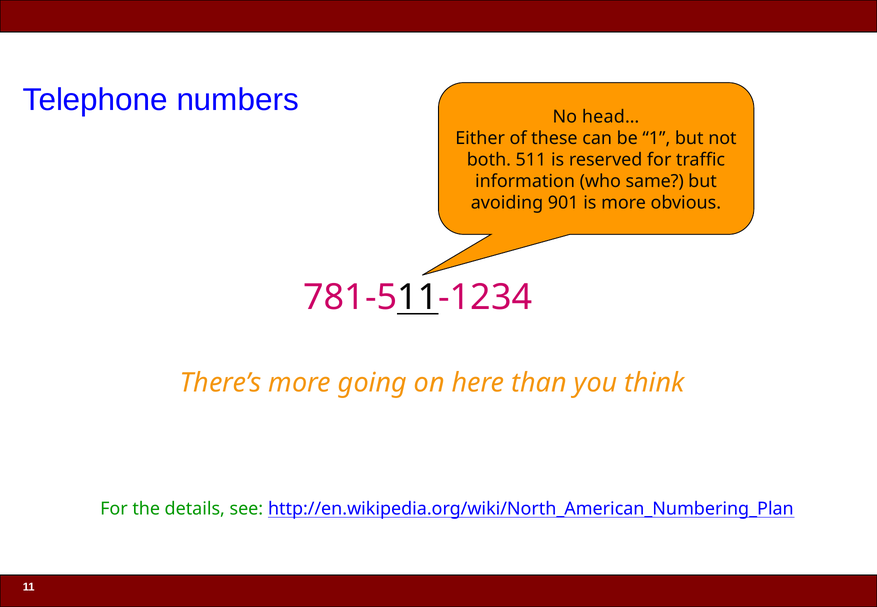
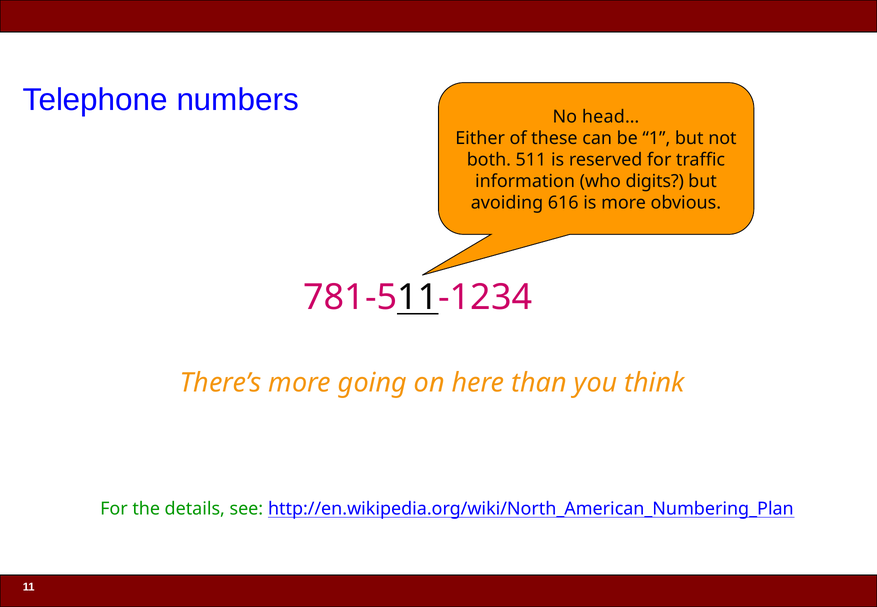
same: same -> digits (655, 181)
901: 901 -> 616 (563, 203)
